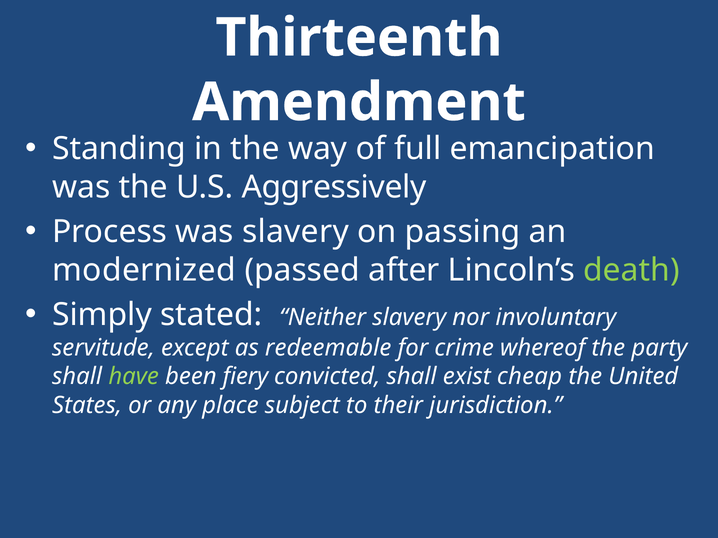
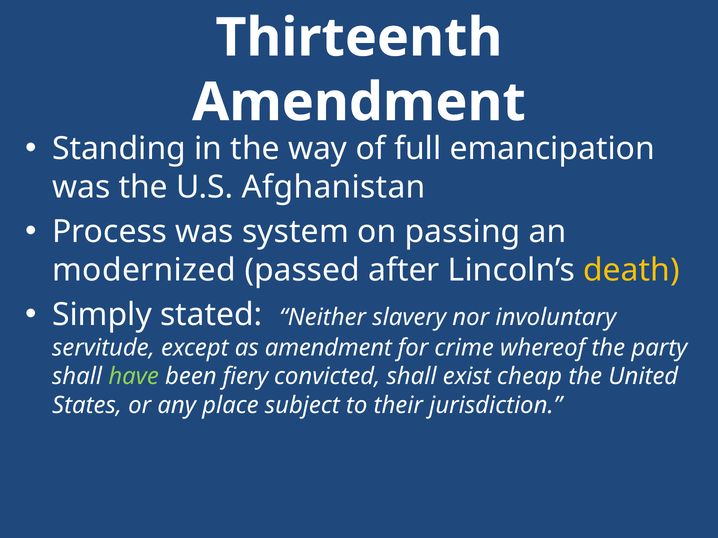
Aggressively: Aggressively -> Afghanistan (334, 187)
was slavery: slavery -> system (295, 232)
death colour: light green -> yellow (631, 270)
as redeemable: redeemable -> amendment (328, 348)
